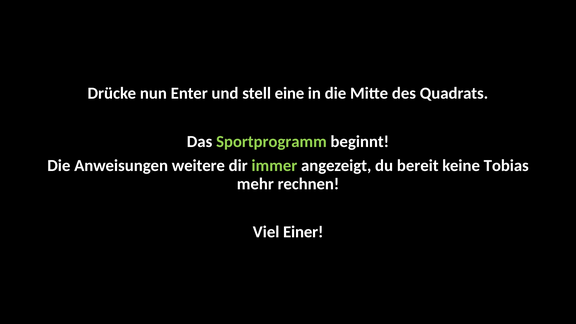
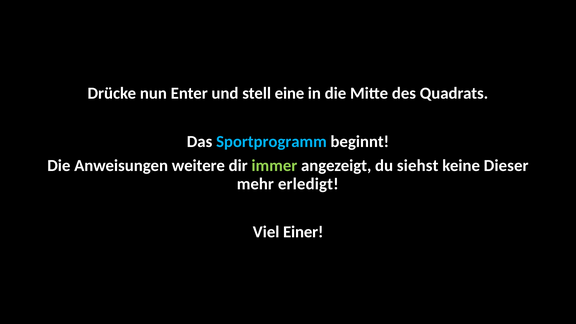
Sportprogramm colour: light green -> light blue (271, 142)
bereit: bereit -> siehst (418, 166)
Tobias: Tobias -> Dieser (506, 166)
rechnen: rechnen -> erledigt (308, 184)
